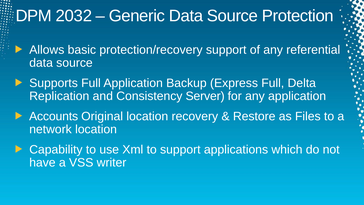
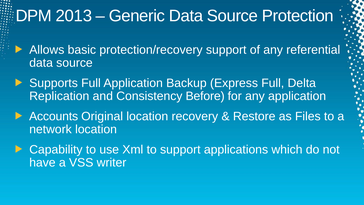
2032: 2032 -> 2013 (74, 16)
Server: Server -> Before (205, 96)
